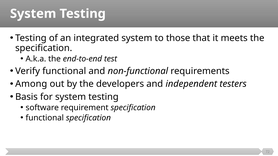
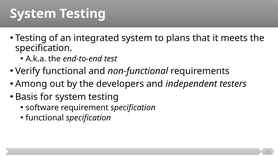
those: those -> plans (178, 38)
